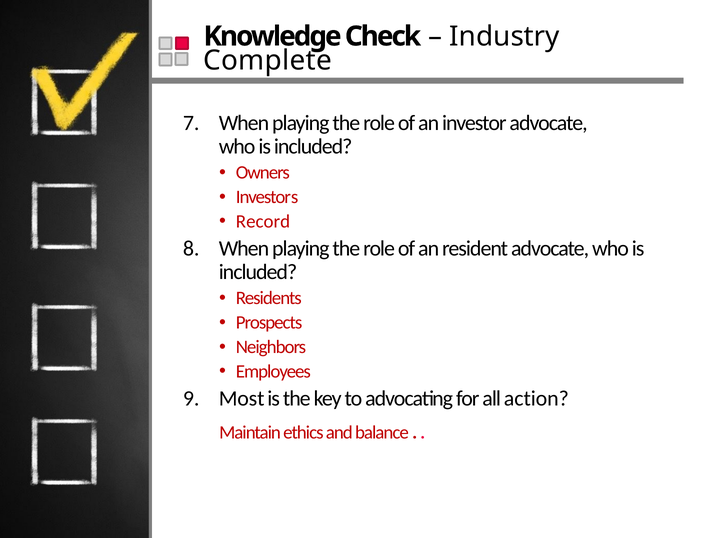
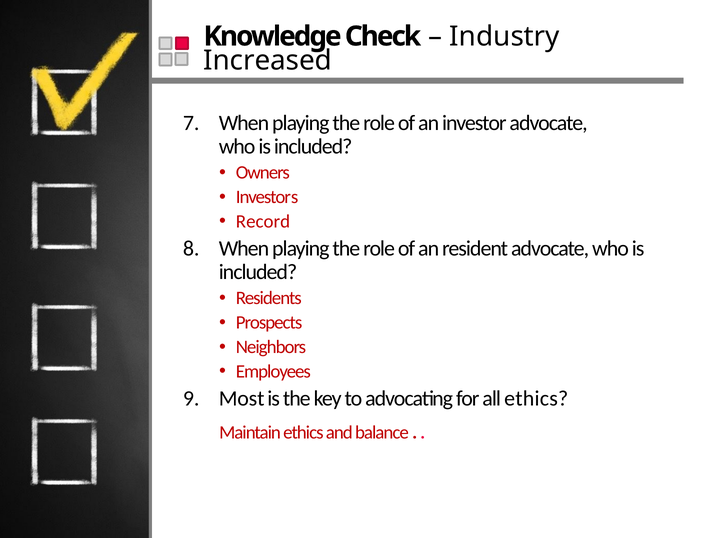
Complete: Complete -> Increased (268, 60)
all action: action -> ethics (536, 399)
